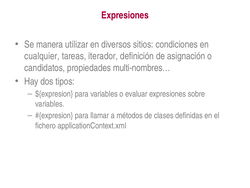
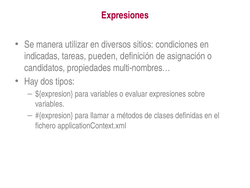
cualquier: cualquier -> indicadas (42, 56)
iterador: iterador -> pueden (103, 56)
